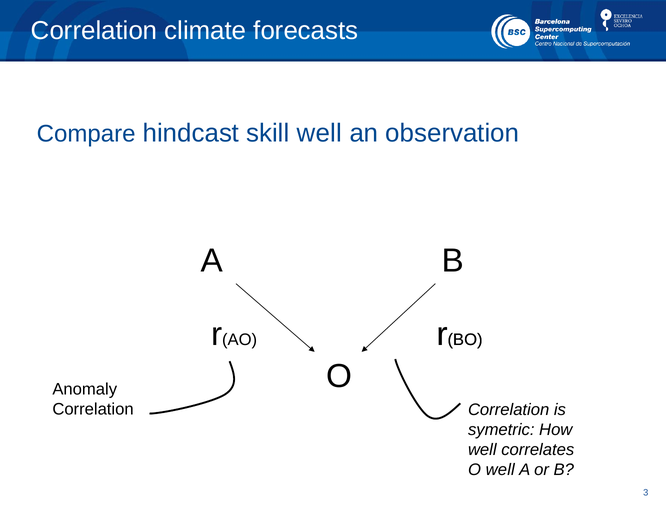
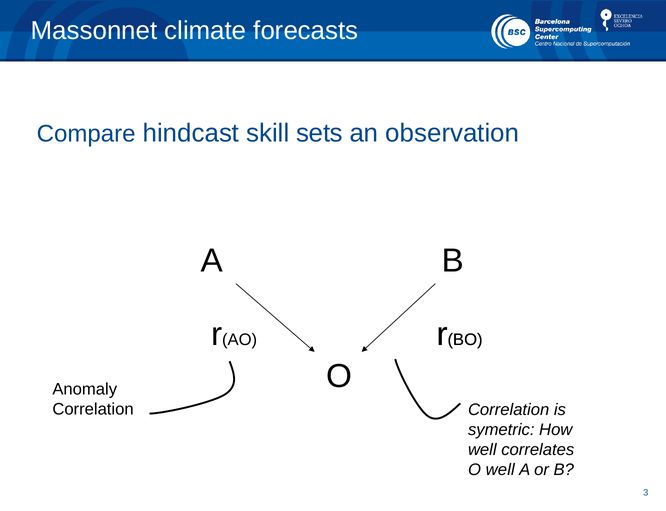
Correlation: Correlation -> Massonnet (94, 31)
skill well: well -> sets (320, 134)
